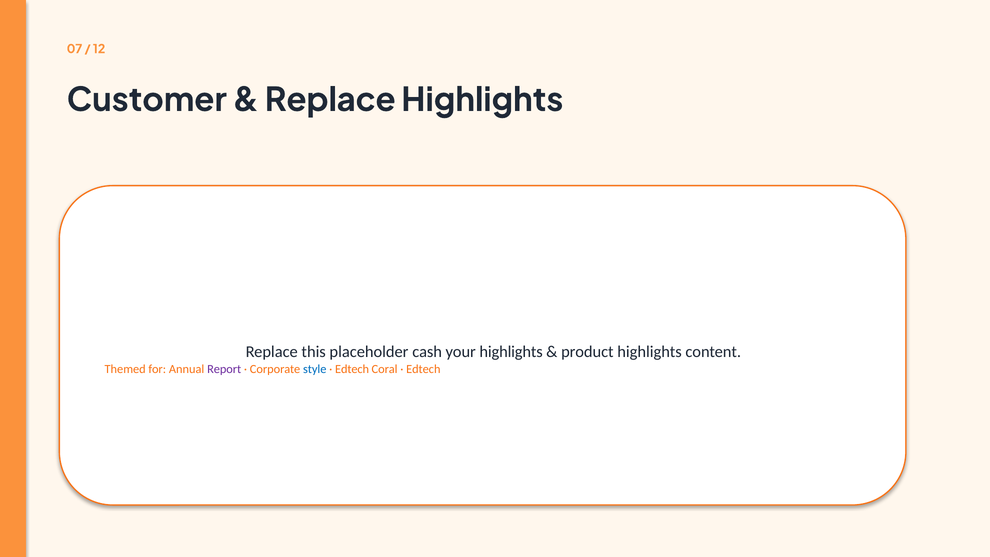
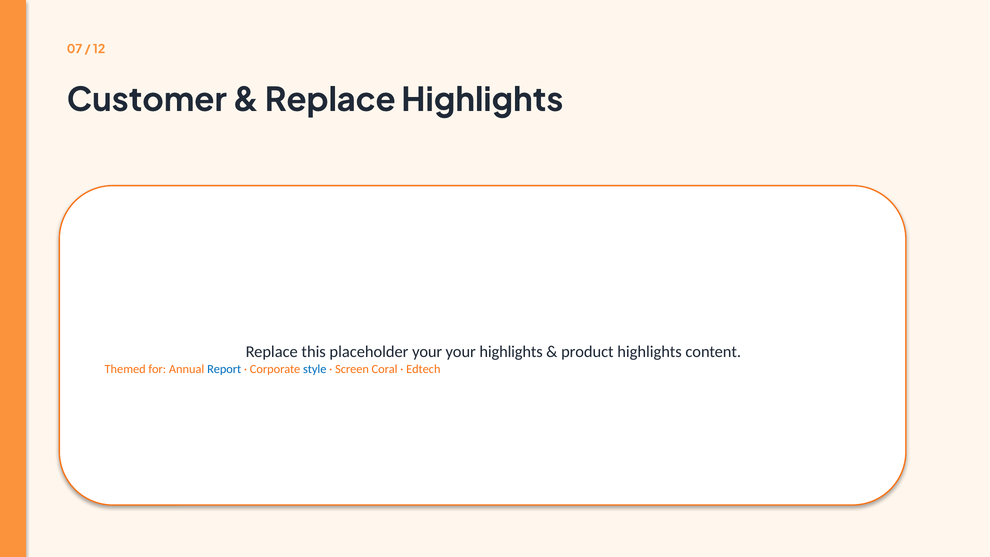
placeholder cash: cash -> your (427, 352)
Report colour: purple -> blue (224, 369)
Edtech: Edtech -> Screen (352, 369)
